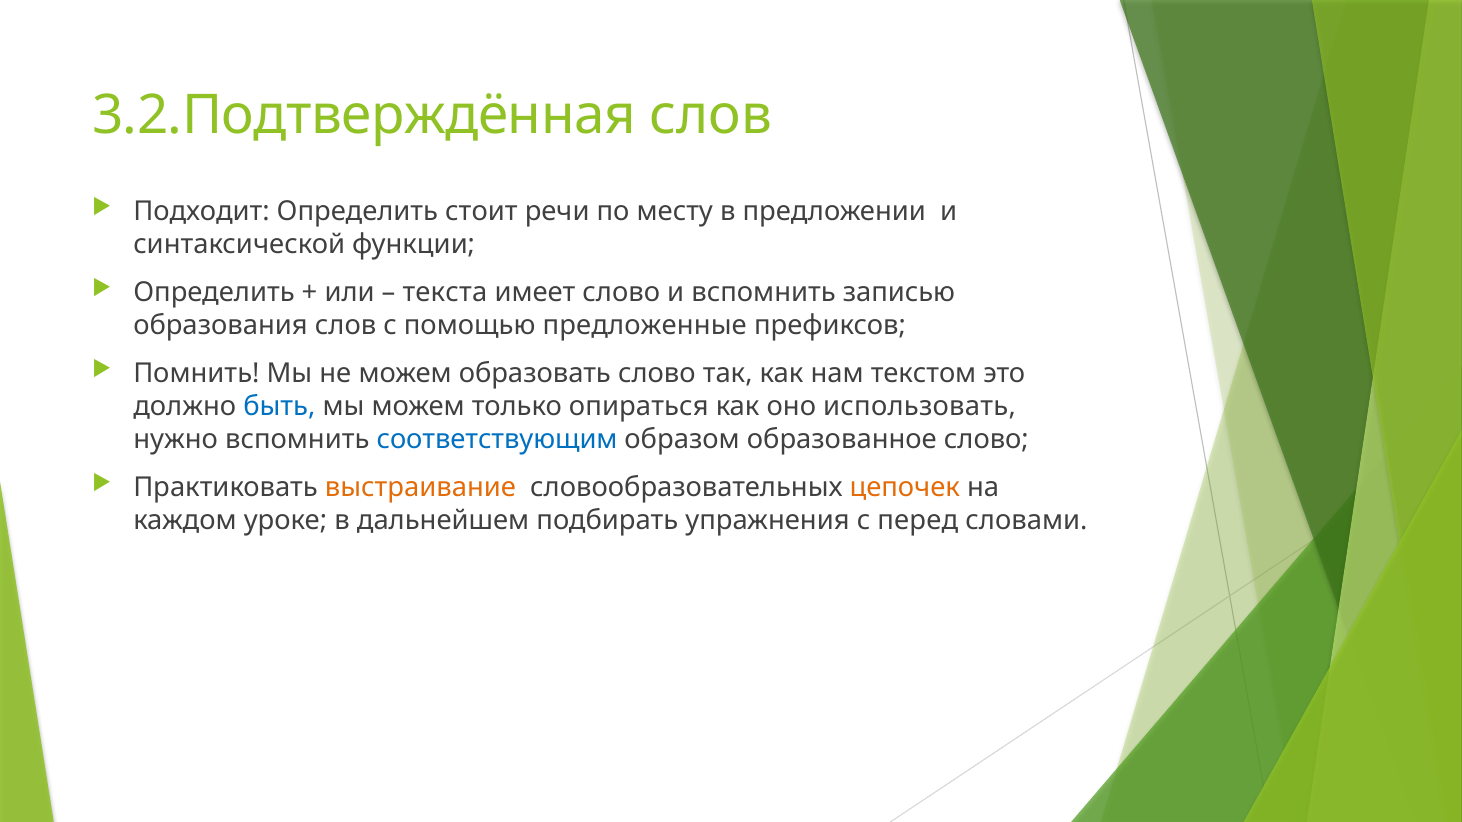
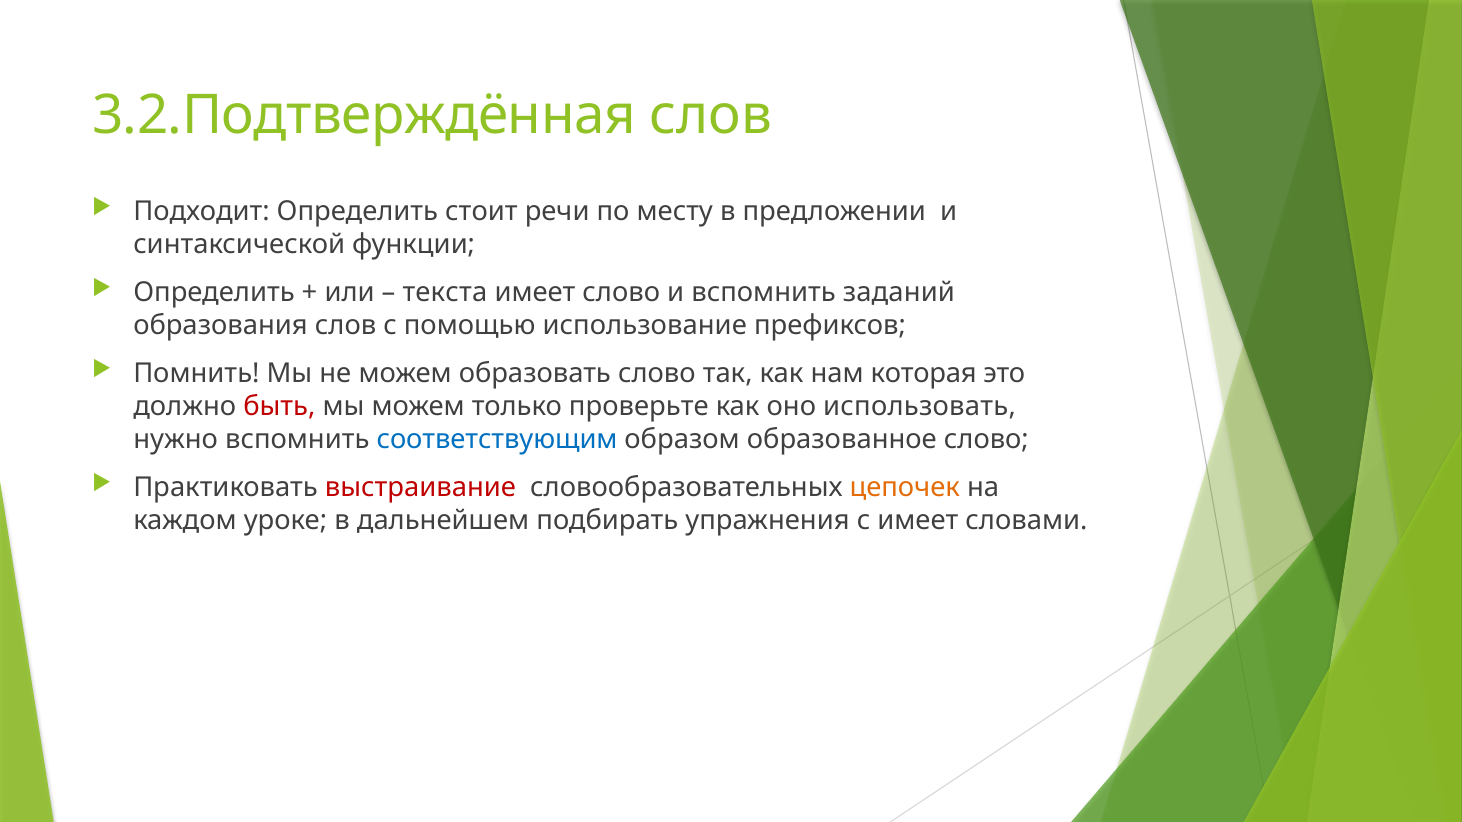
записью: записью -> заданий (899, 293)
предложенные: предложенные -> использование (645, 326)
текстом: текстом -> которая (924, 374)
быть colour: blue -> red (279, 407)
опираться: опираться -> проверьте (639, 407)
выстраивание colour: orange -> red (420, 488)
с перед: перед -> имеет (918, 521)
